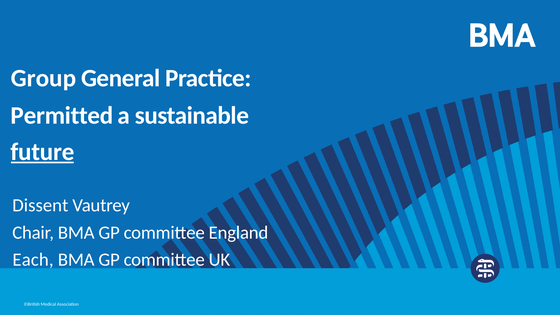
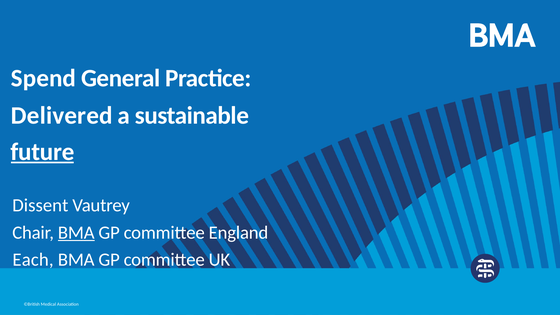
Group: Group -> Spend (44, 78)
Permitted: Permitted -> Delivered (62, 116)
BMA underline: none -> present (76, 233)
